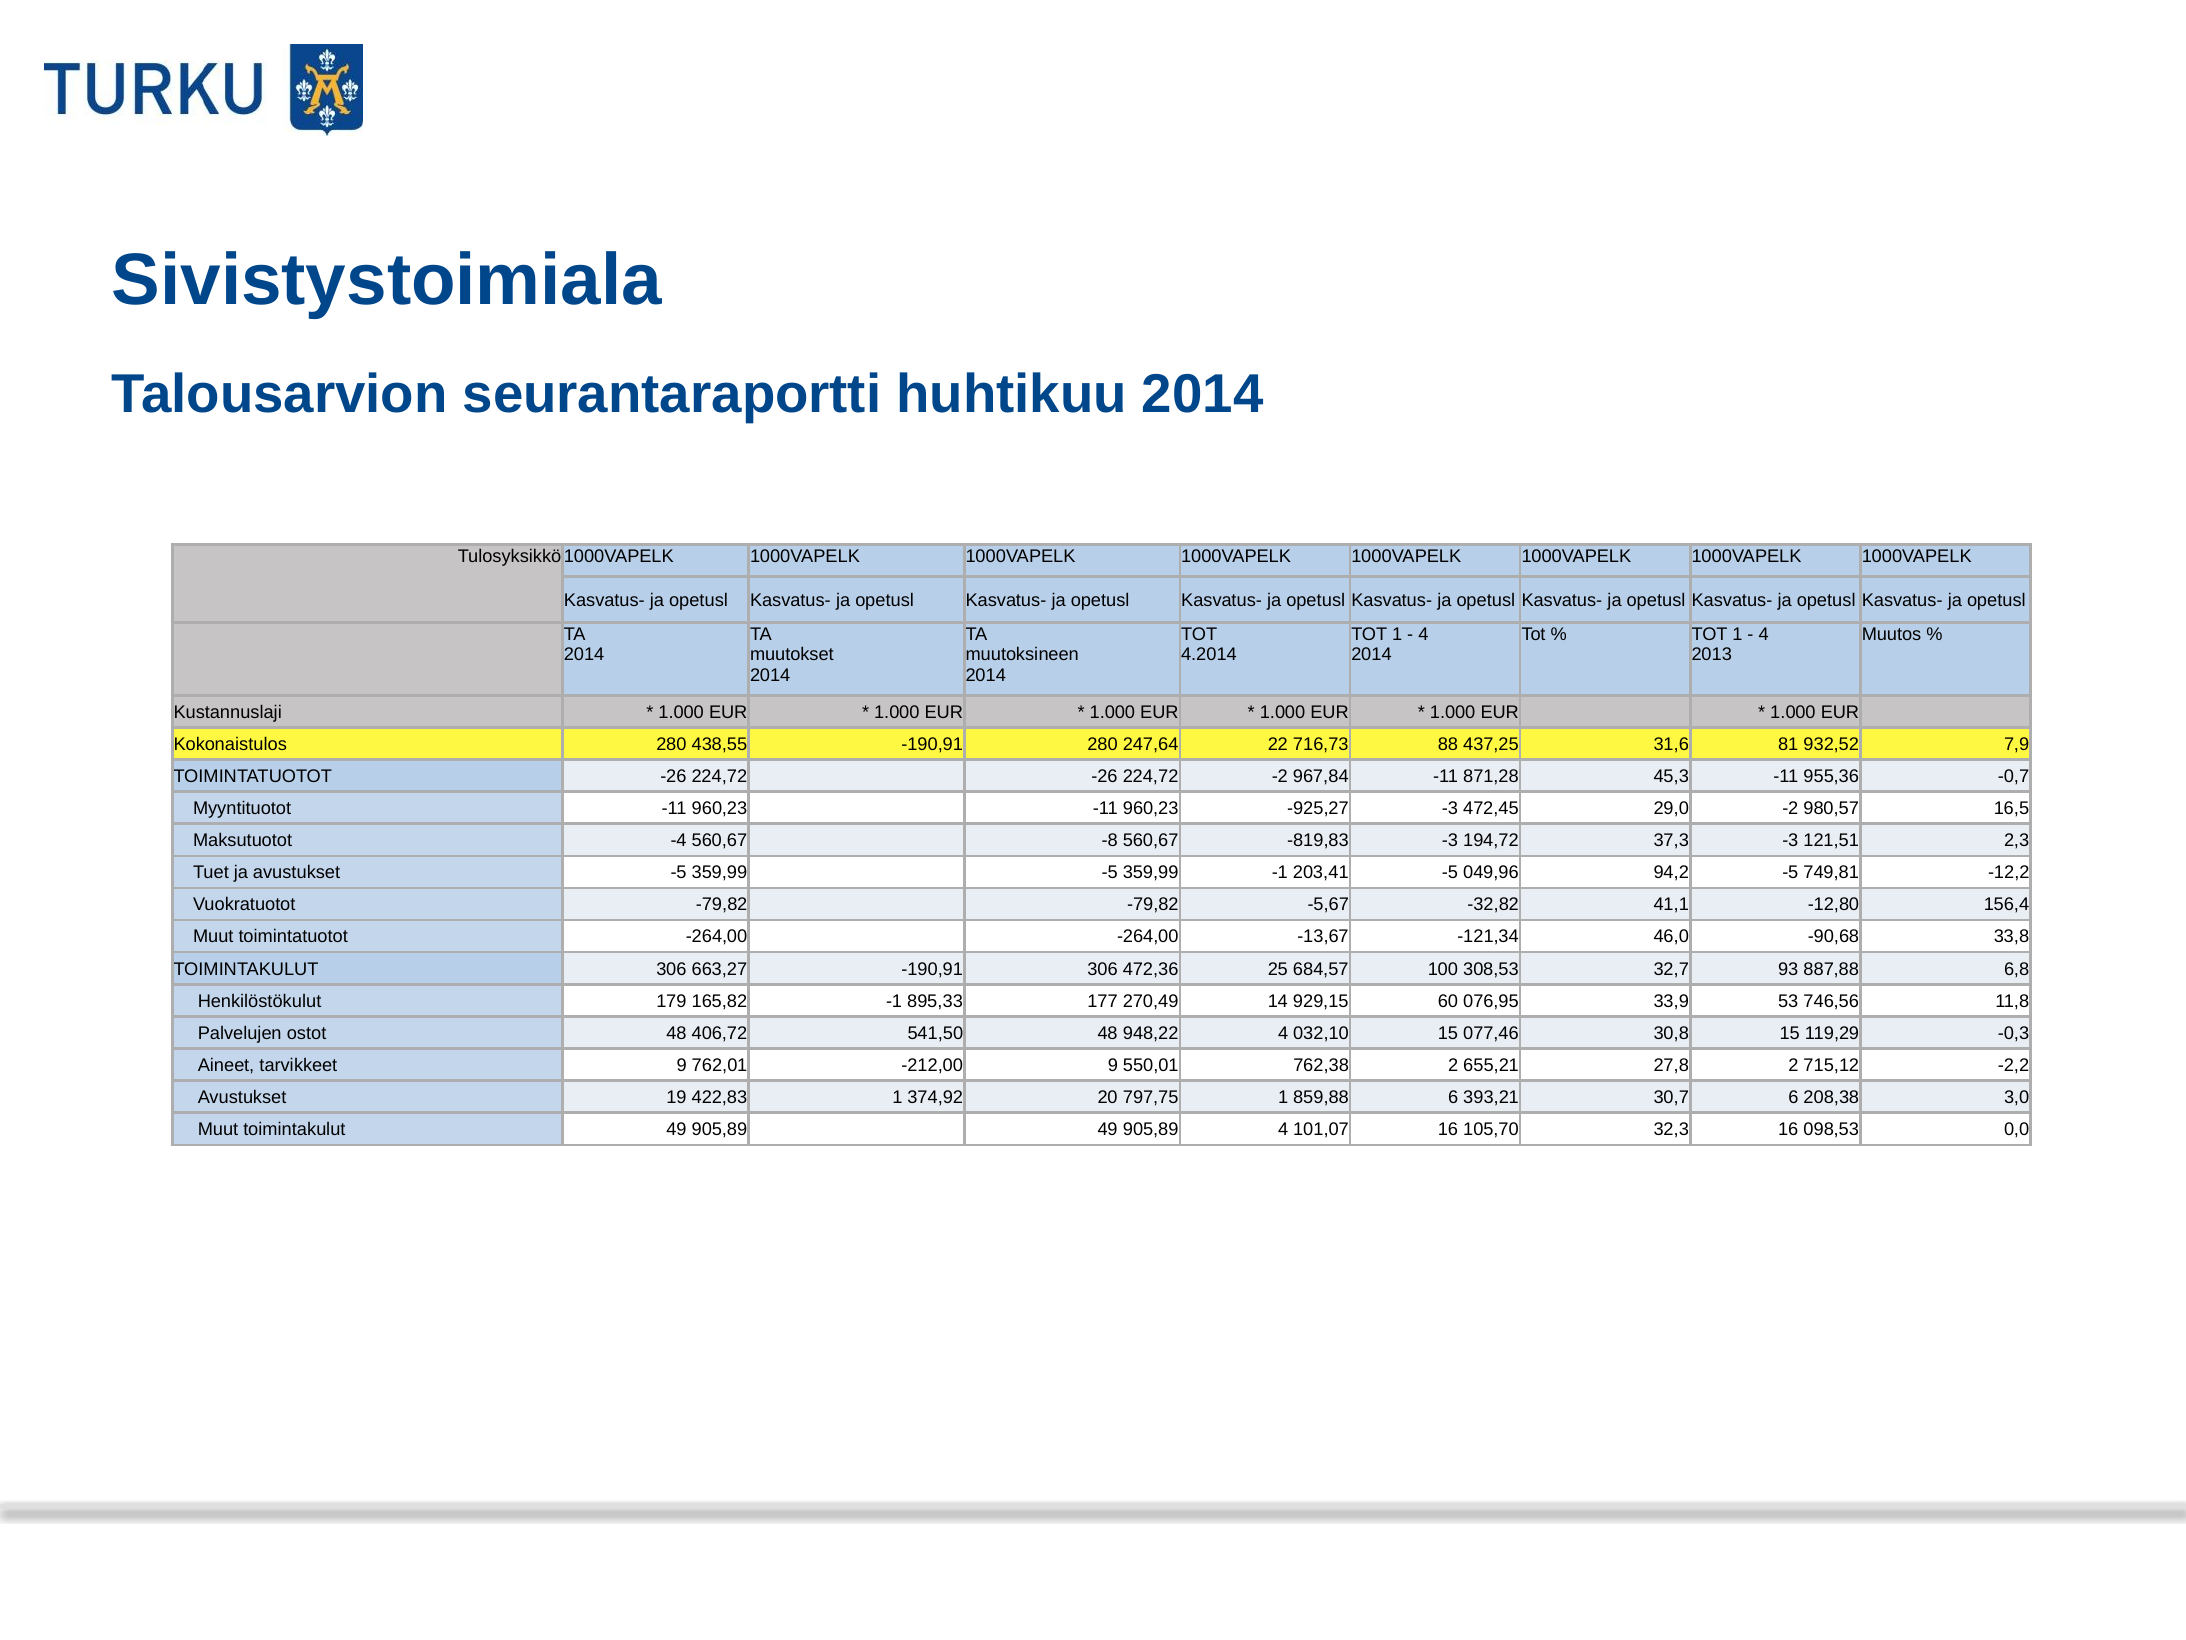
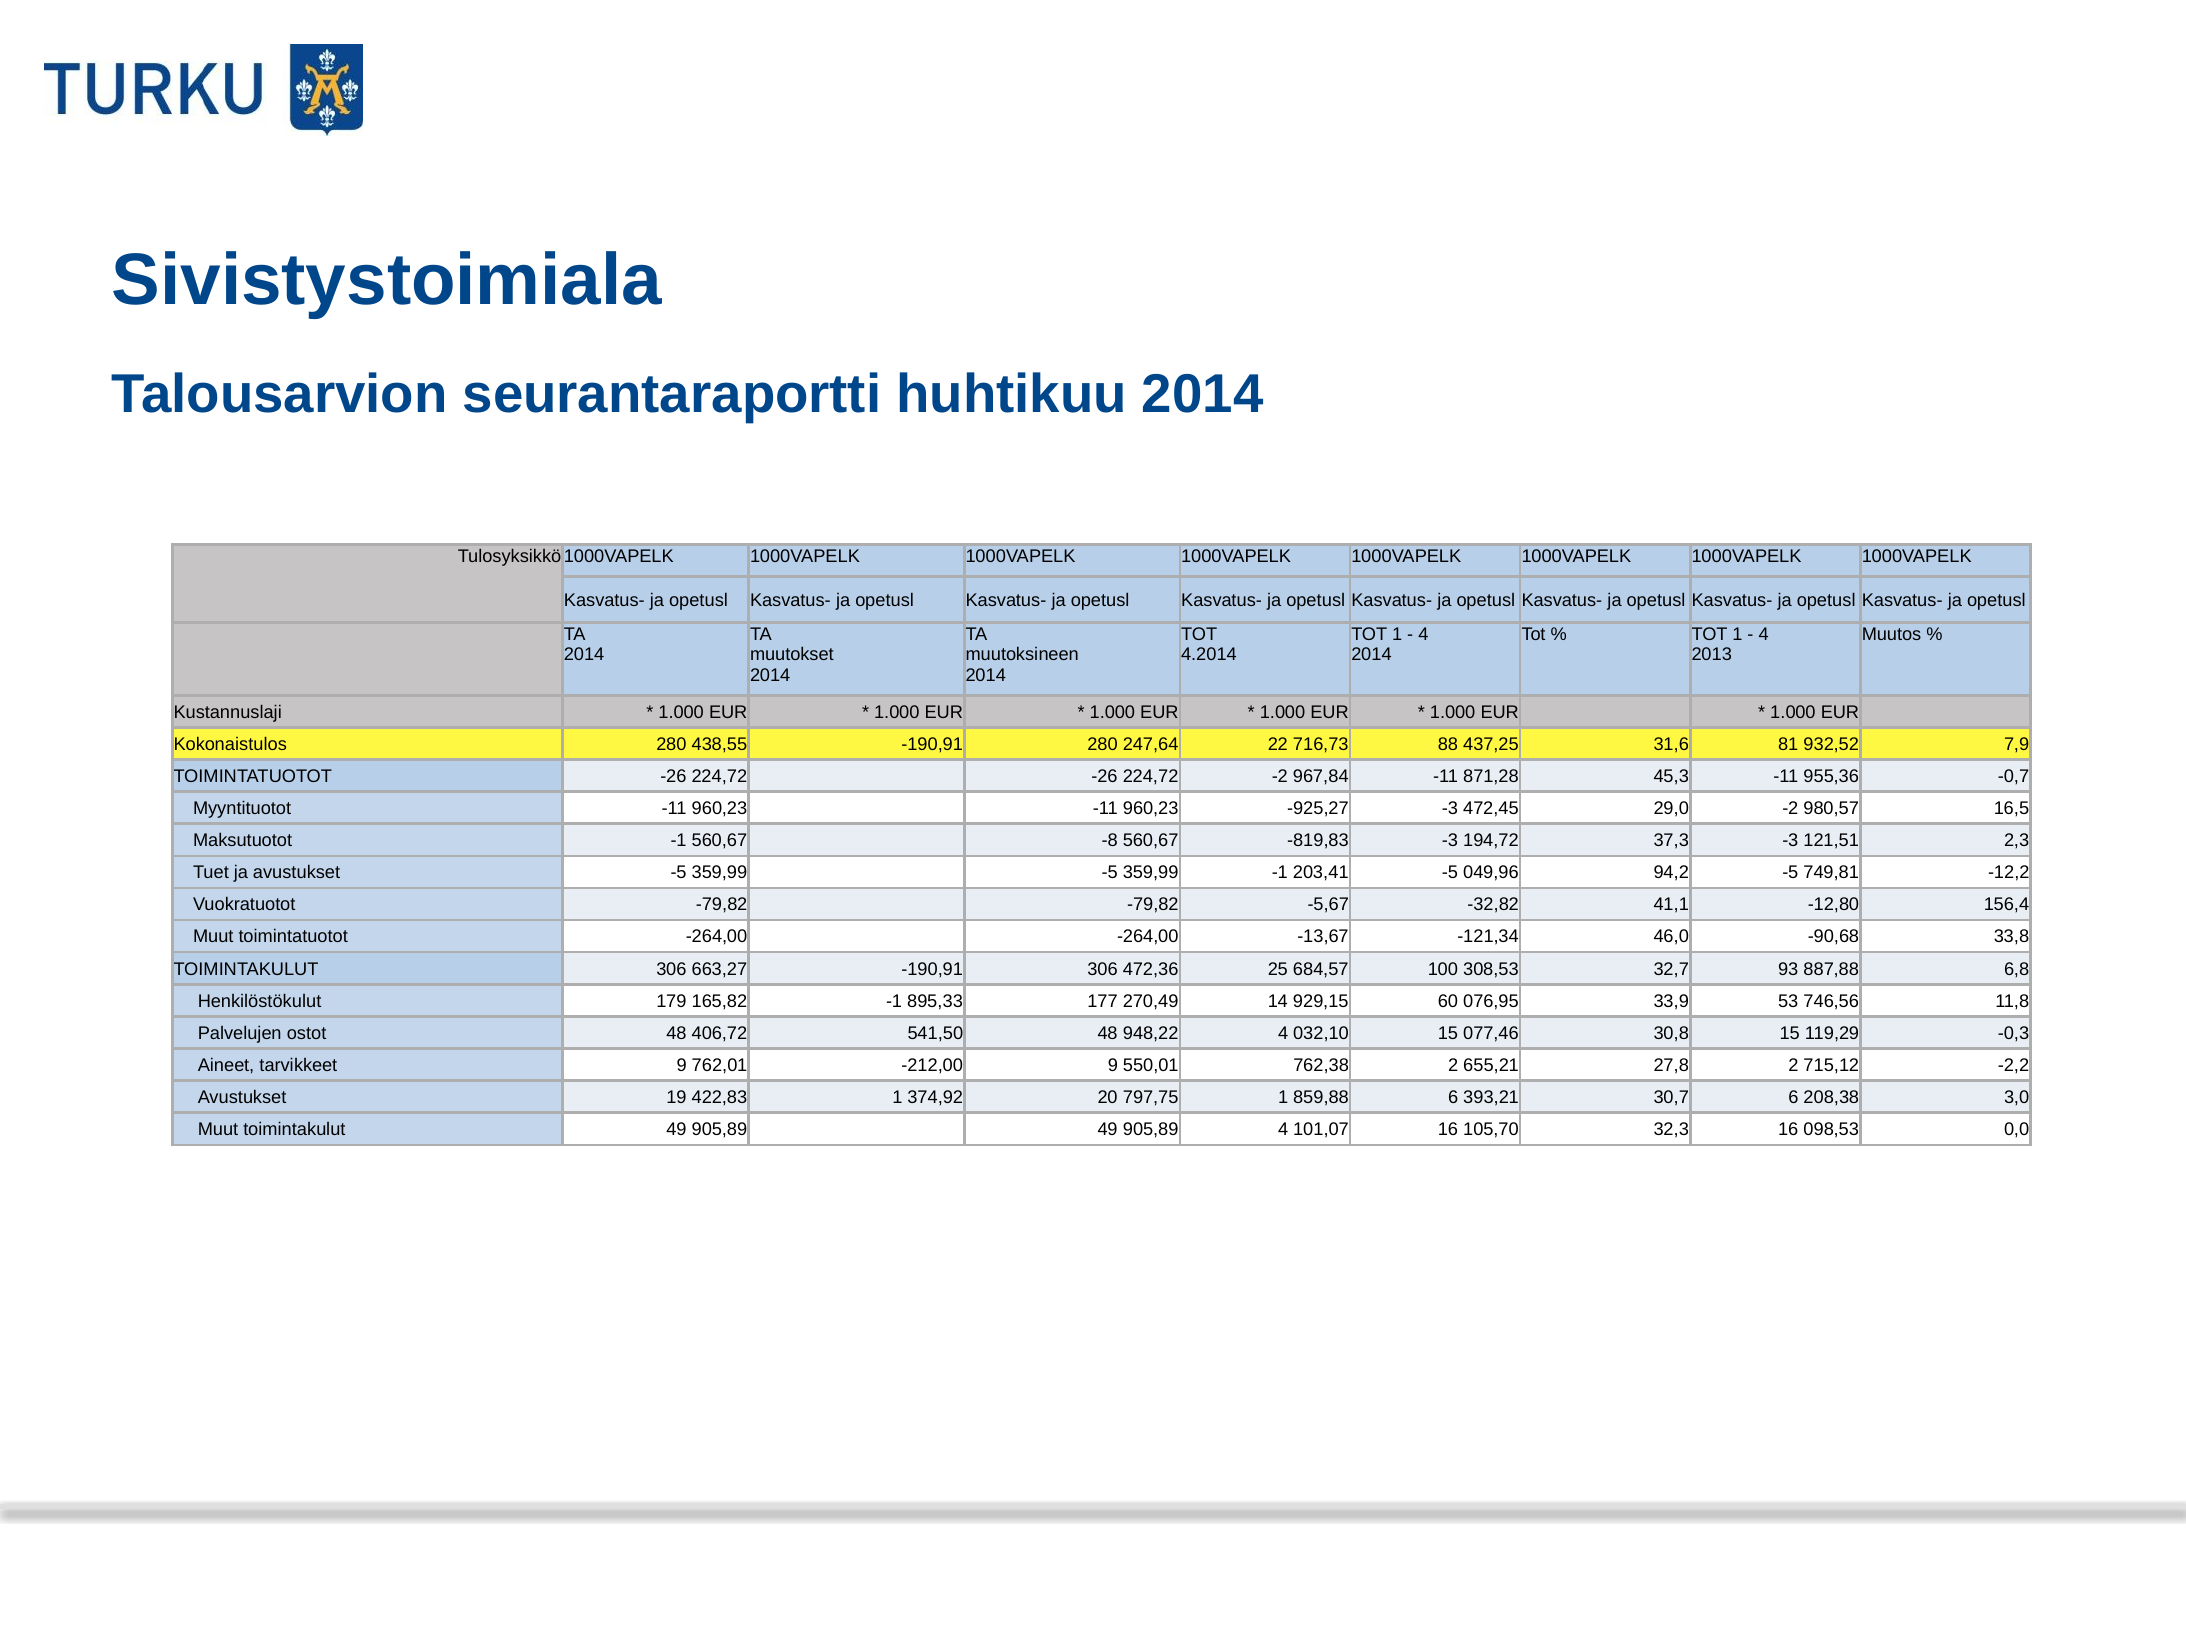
Maksutuotot -4: -4 -> -1 (679, 840)
